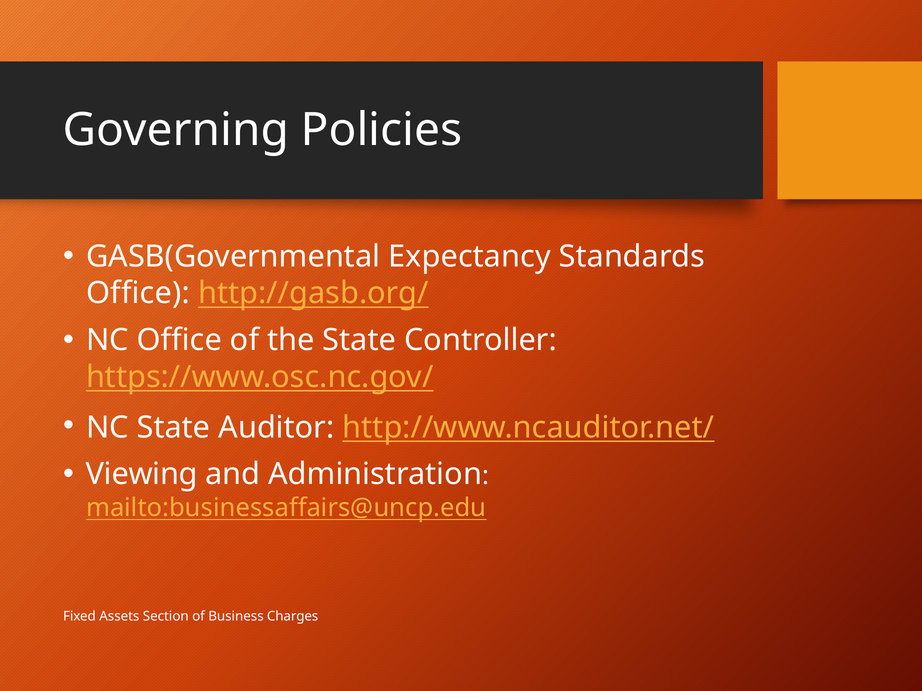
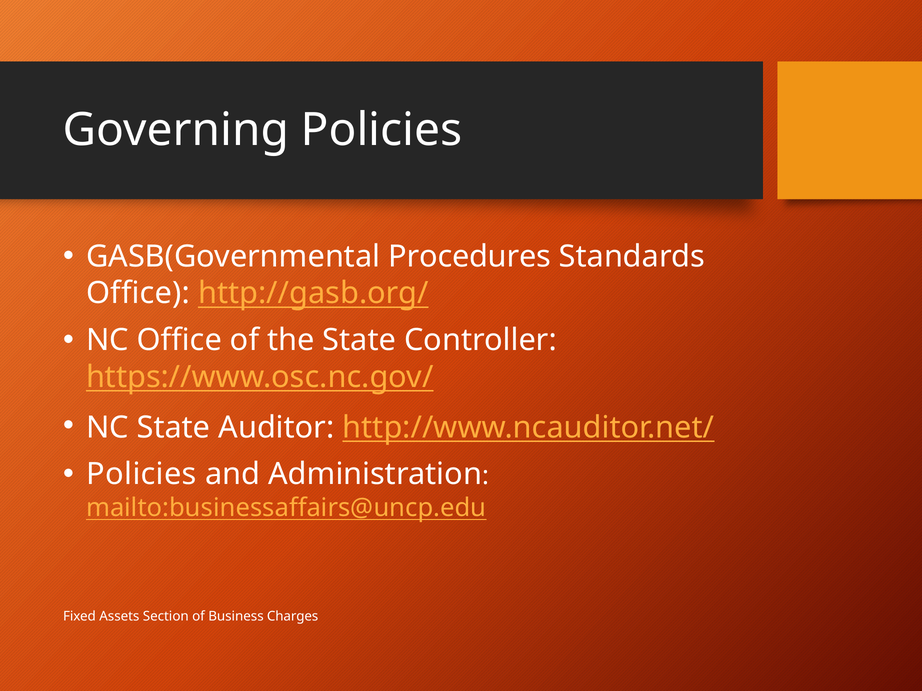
Expectancy: Expectancy -> Procedures (470, 257)
Viewing: Viewing -> Policies (141, 475)
